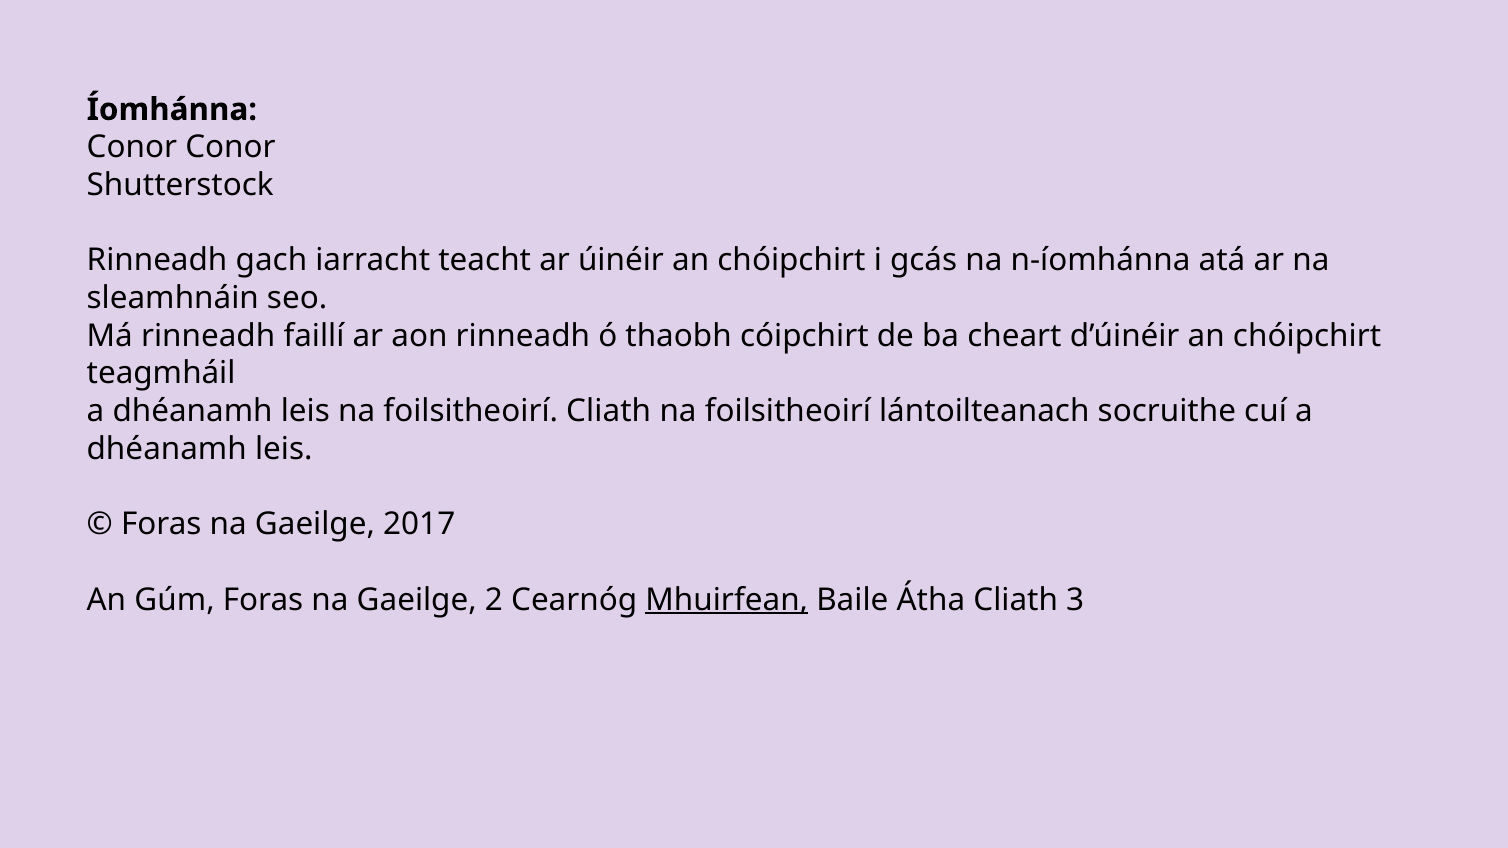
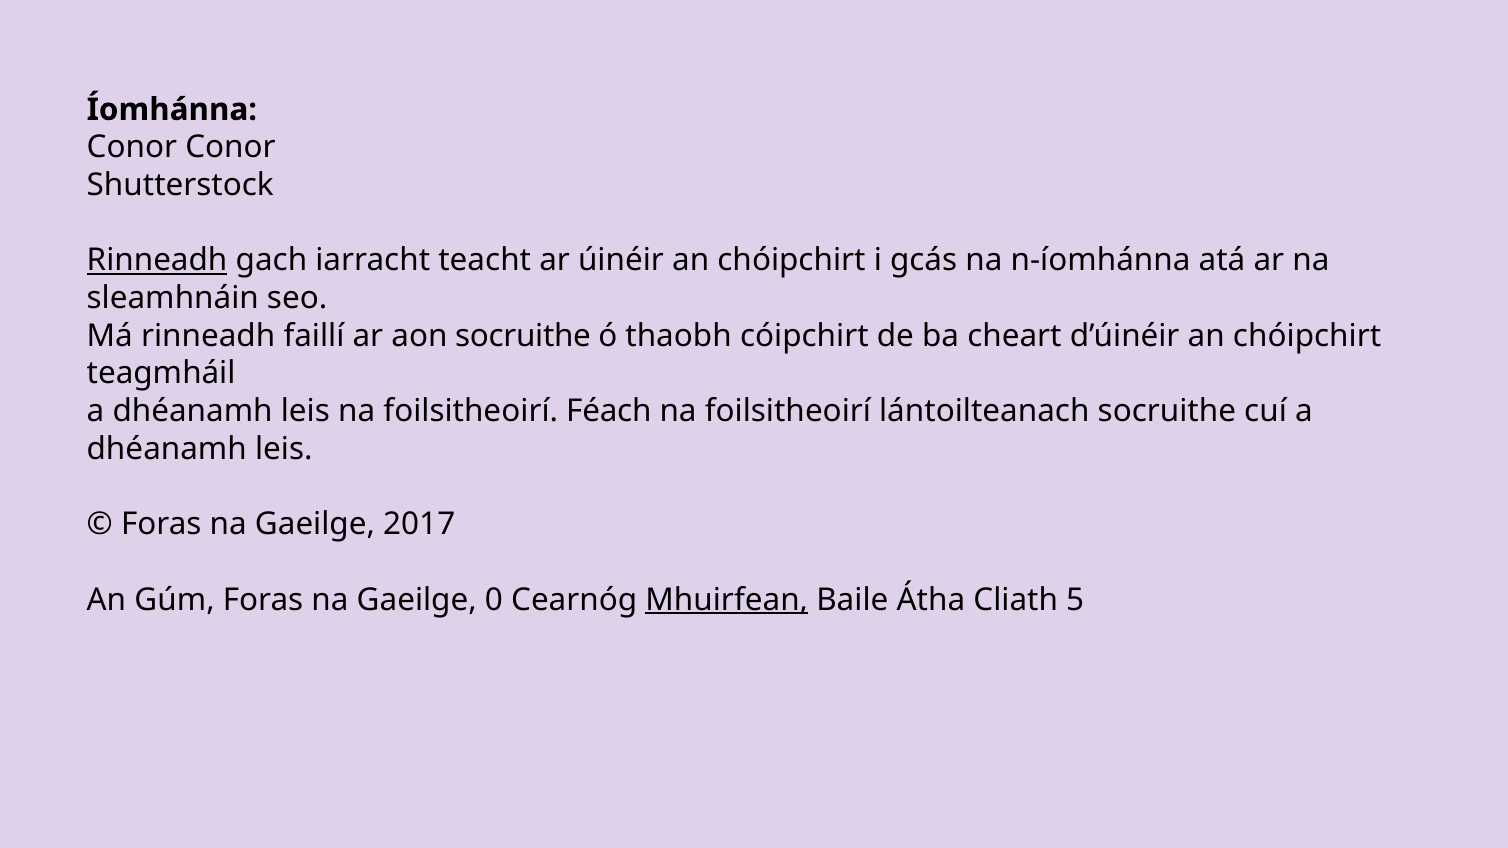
Rinneadh underline: none -> present (157, 260)
aon rinneadh: rinneadh -> socruithe (523, 336)
foilsitheoirí Cliath: Cliath -> Féach (609, 411)
2: 2 -> 0 (494, 600)
3: 3 -> 5 (1075, 600)
